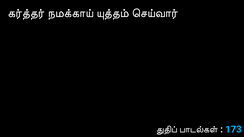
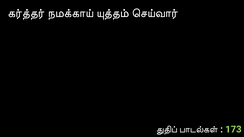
173 colour: light blue -> light green (233, 130)
